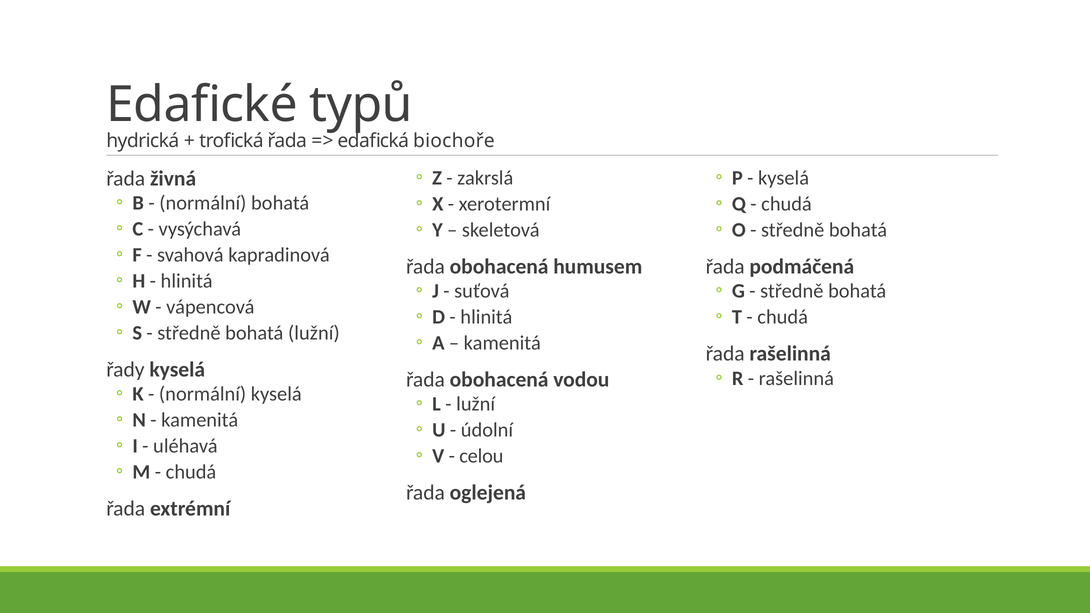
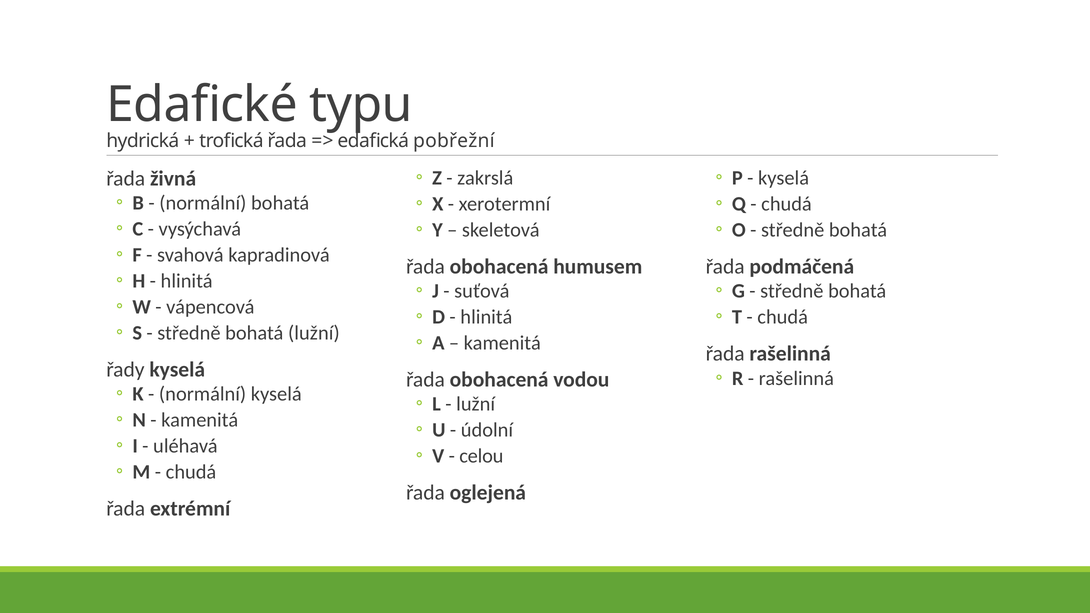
typů: typů -> typu (361, 105)
biochoře: biochoře -> pobřežní (454, 141)
